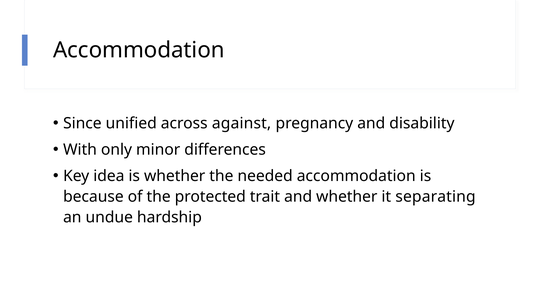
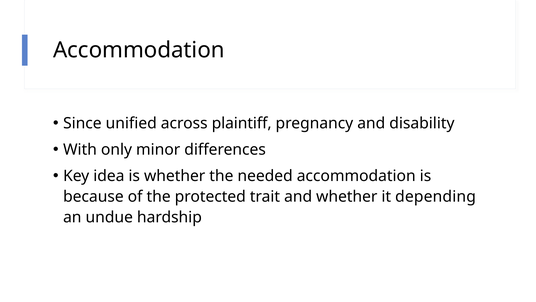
against: against -> plaintiff (242, 123)
separating: separating -> depending (436, 196)
